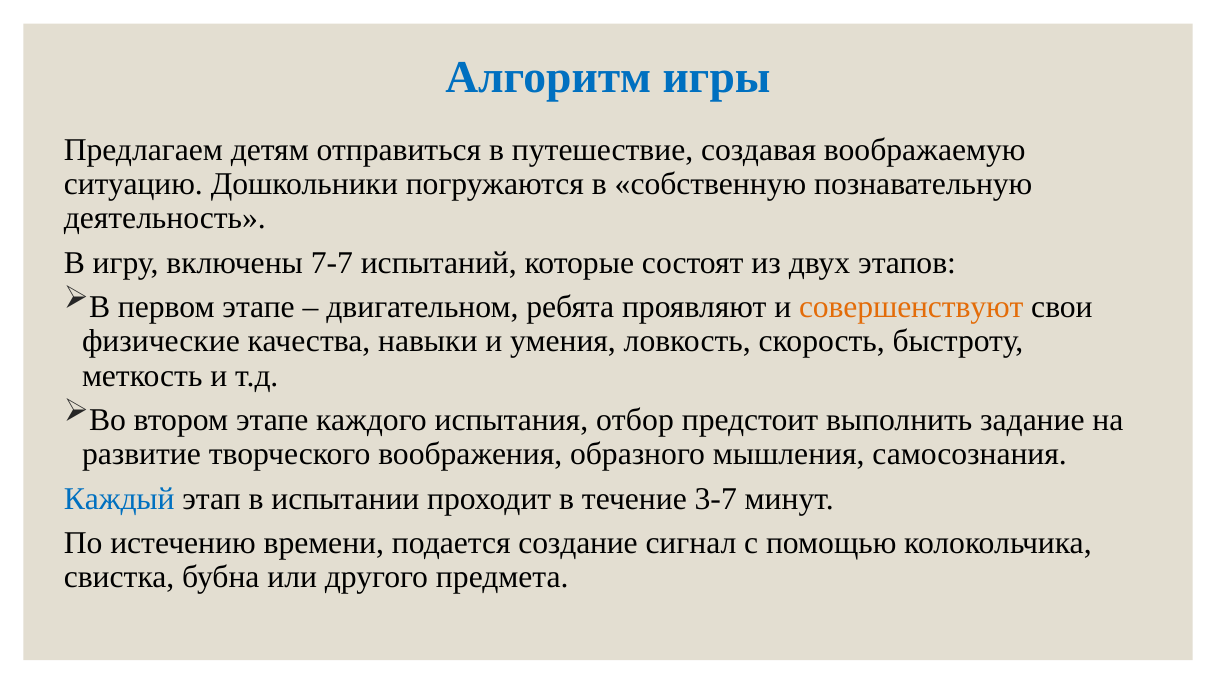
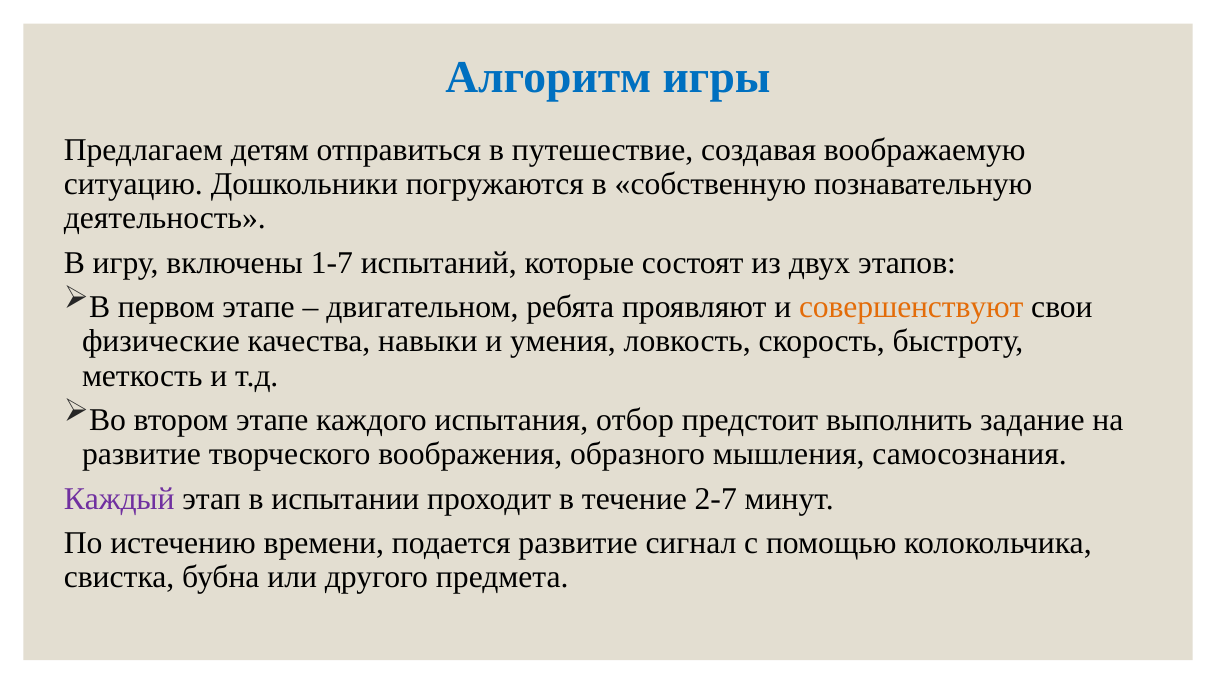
7-7: 7-7 -> 1-7 (332, 263)
Каждый colour: blue -> purple (119, 499)
3-7: 3-7 -> 2-7 (716, 499)
подается создание: создание -> развитие (578, 543)
